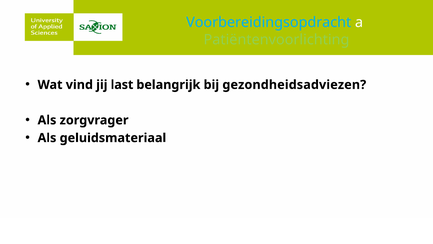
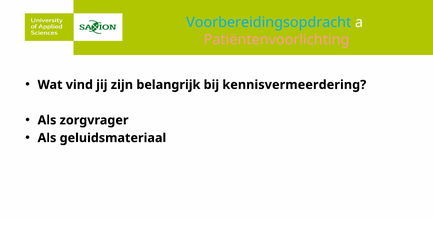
Patiëntenvoorlichting colour: light green -> pink (276, 40)
last: last -> zijn (122, 85)
gezondheidsadviezen: gezondheidsadviezen -> kennisvermeerdering (294, 85)
